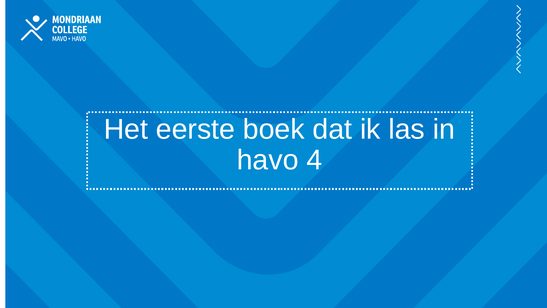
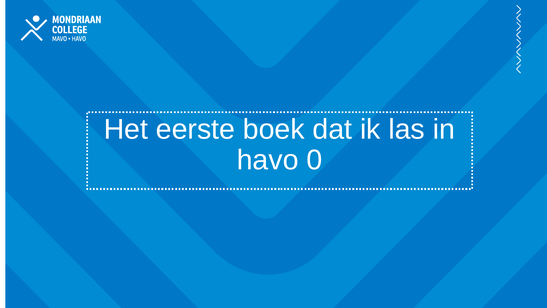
4: 4 -> 0 (314, 160)
